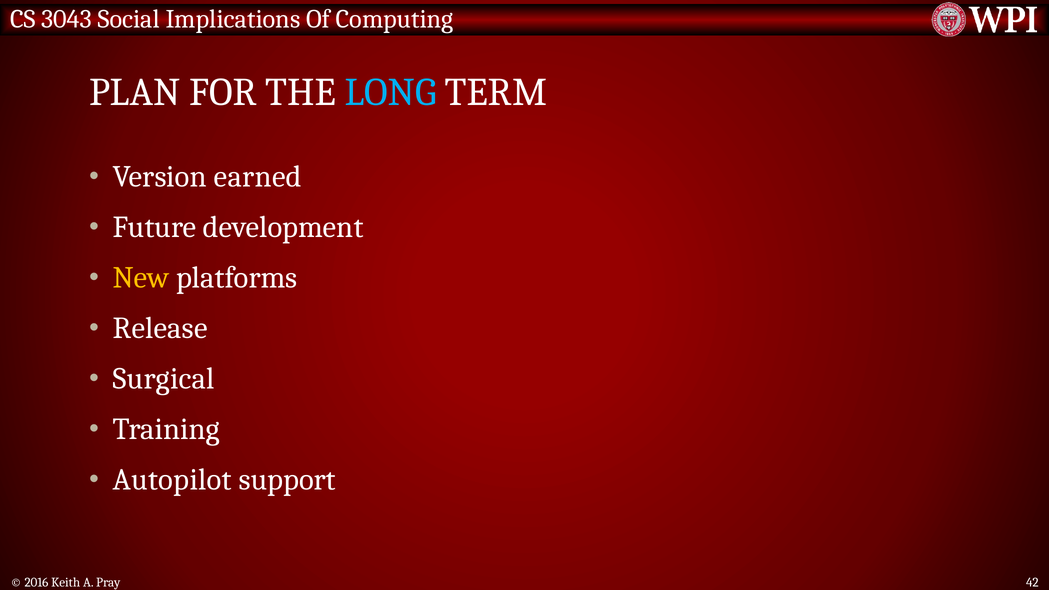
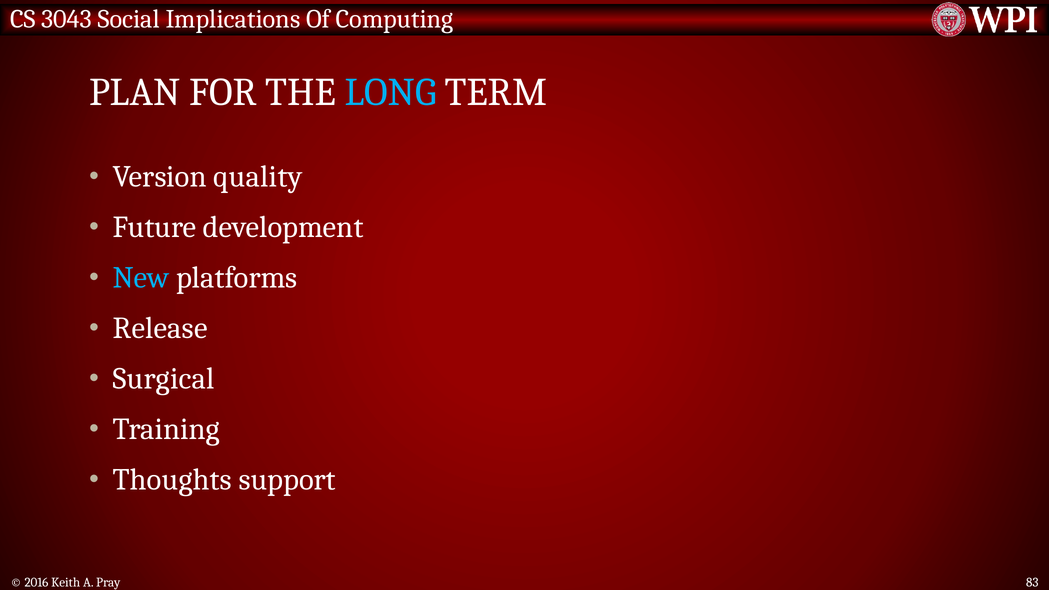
earned: earned -> quality (258, 177)
New colour: yellow -> light blue (141, 278)
Autopilot: Autopilot -> Thoughts (172, 480)
42: 42 -> 83 (1032, 583)
